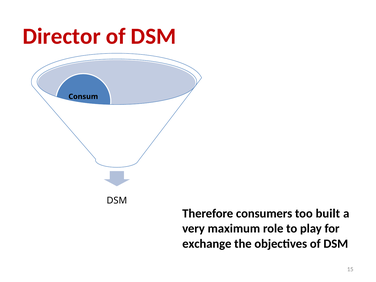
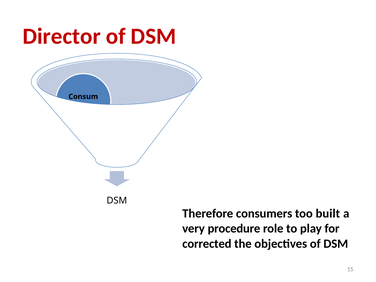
maximum: maximum -> procedure (234, 229)
exchange: exchange -> corrected (207, 244)
